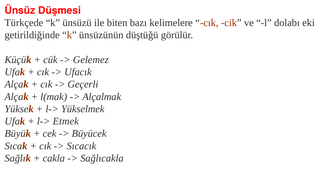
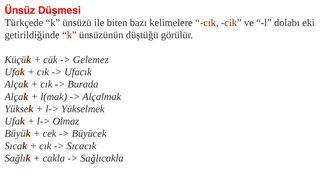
Geçerli: Geçerli -> Burada (83, 84)
Etmek: Etmek -> Olmaz (66, 121)
